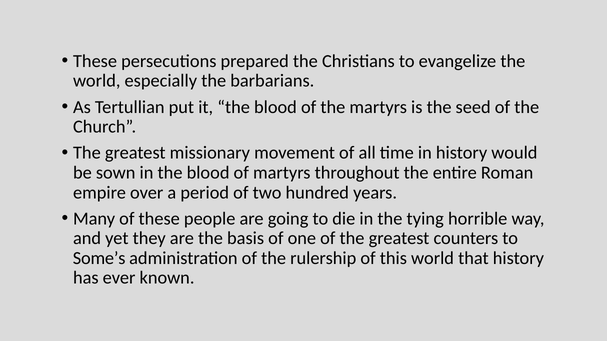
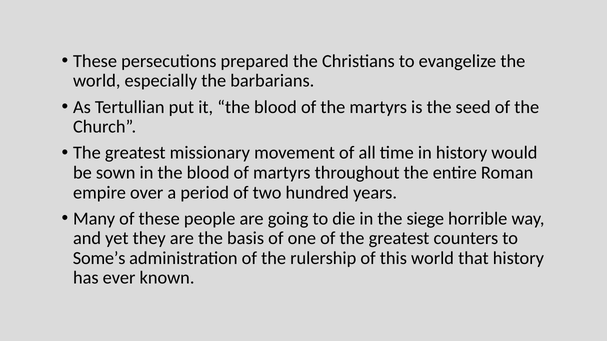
tying: tying -> siege (425, 219)
